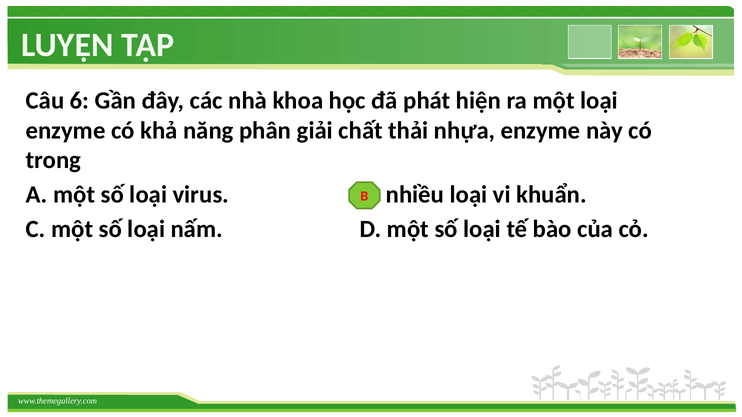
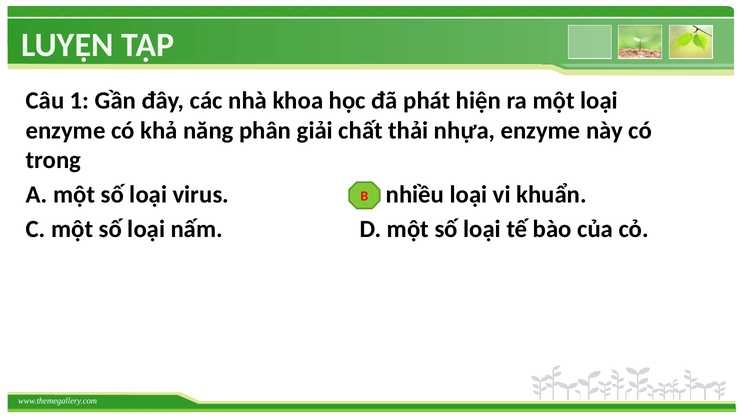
6: 6 -> 1 (80, 101)
